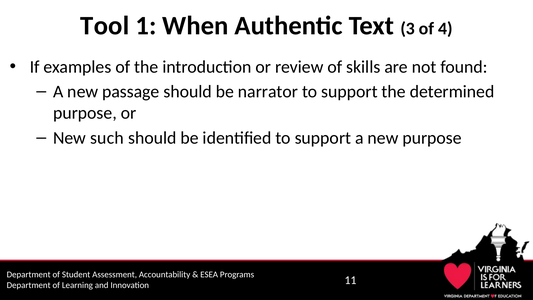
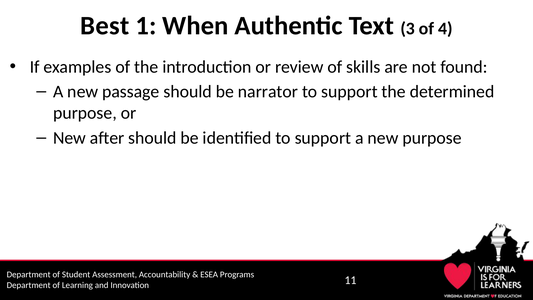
Tool: Tool -> Best (105, 26)
such: such -> after (107, 138)
